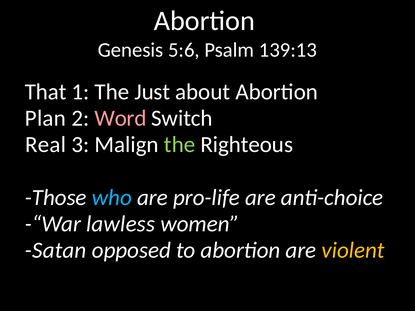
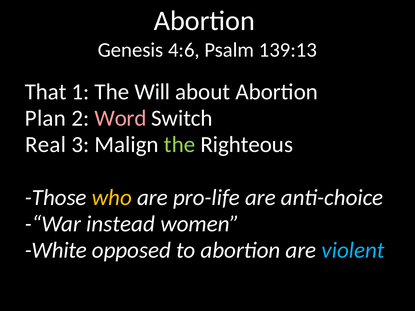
5:6: 5:6 -> 4:6 (184, 50)
Just: Just -> Will (152, 92)
who colour: light blue -> yellow (112, 198)
lawless: lawless -> instead (121, 224)
Satan: Satan -> White (56, 251)
violent colour: yellow -> light blue (353, 251)
